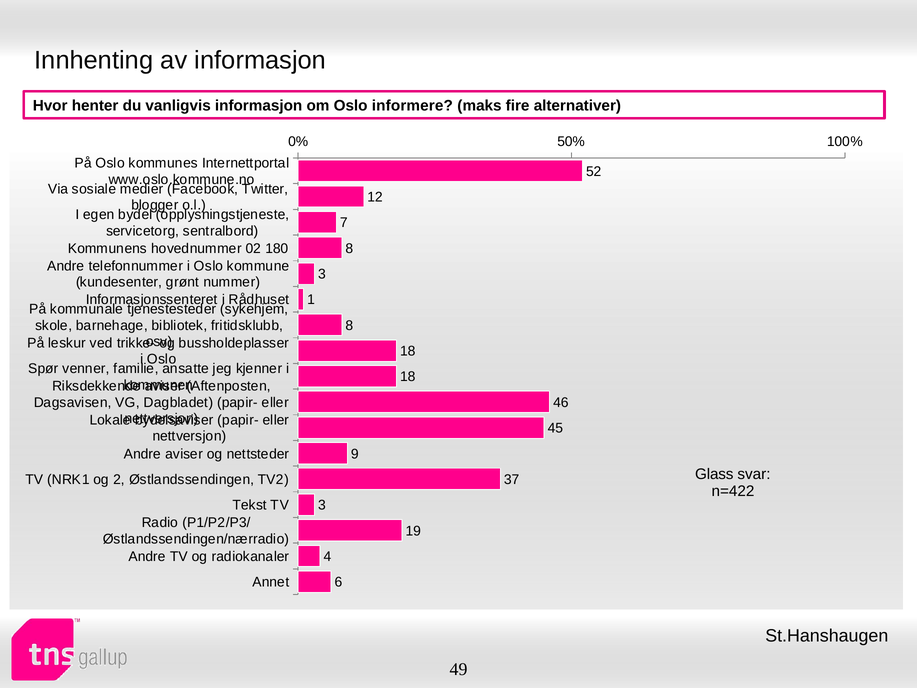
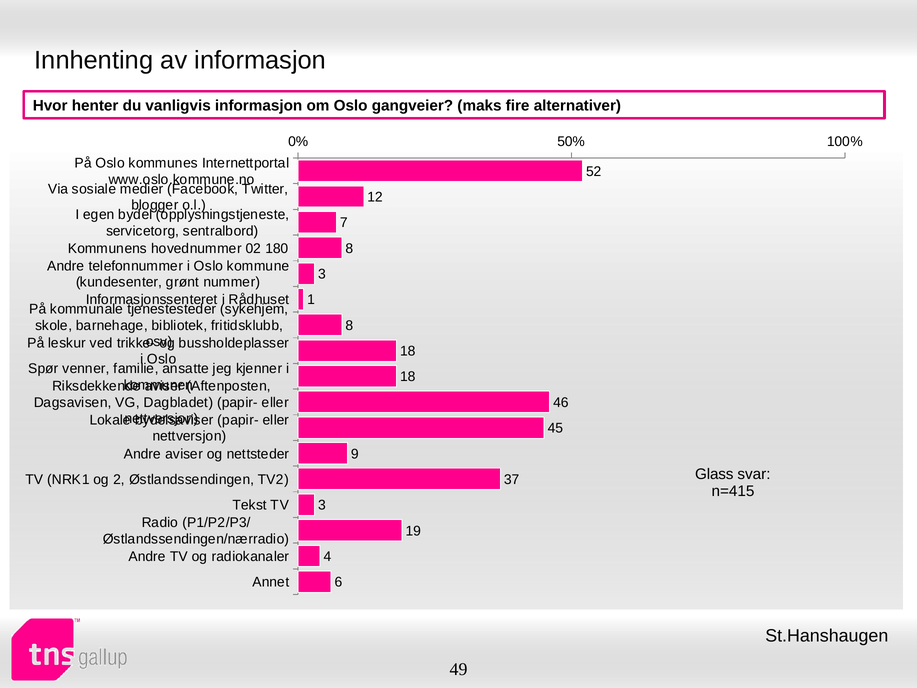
informere: informere -> gangveier (412, 106)
n=422: n=422 -> n=415 (733, 491)
